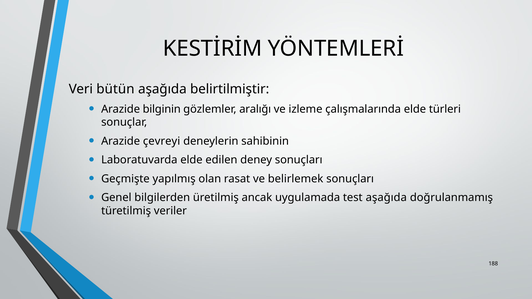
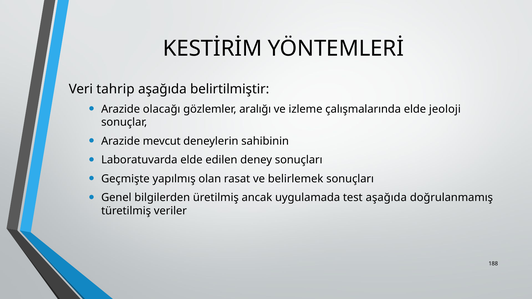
bütün: bütün -> tahrip (115, 89)
bilginin: bilginin -> olacağı (162, 109)
türleri: türleri -> jeoloji (445, 109)
çevreyi: çevreyi -> mevcut (162, 141)
